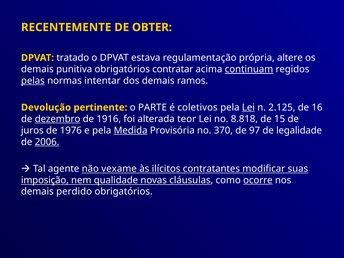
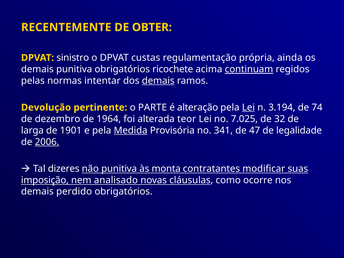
tratado: tratado -> sinistro (73, 58)
estava: estava -> custas (146, 58)
altere: altere -> ainda (290, 58)
contratar: contratar -> ricochete (173, 69)
pelas underline: present -> none (33, 81)
demais underline: none -> present (158, 81)
coletivos: coletivos -> alteração (198, 107)
2.125: 2.125 -> 3.194 (282, 107)
16: 16 -> 74 (317, 107)
dezembro underline: present -> none (58, 119)
1916: 1916 -> 1964 (109, 119)
8.818: 8.818 -> 7.025 (244, 119)
15: 15 -> 32 (280, 119)
juros: juros -> larga (32, 130)
1976: 1976 -> 1901 (71, 130)
370: 370 -> 341 (223, 130)
97: 97 -> 47 (255, 130)
agente: agente -> dizeres (64, 169)
não vexame: vexame -> punitiva (119, 169)
ilícitos: ilícitos -> monta (166, 169)
qualidade: qualidade -> analisado (116, 180)
ocorre underline: present -> none (258, 180)
